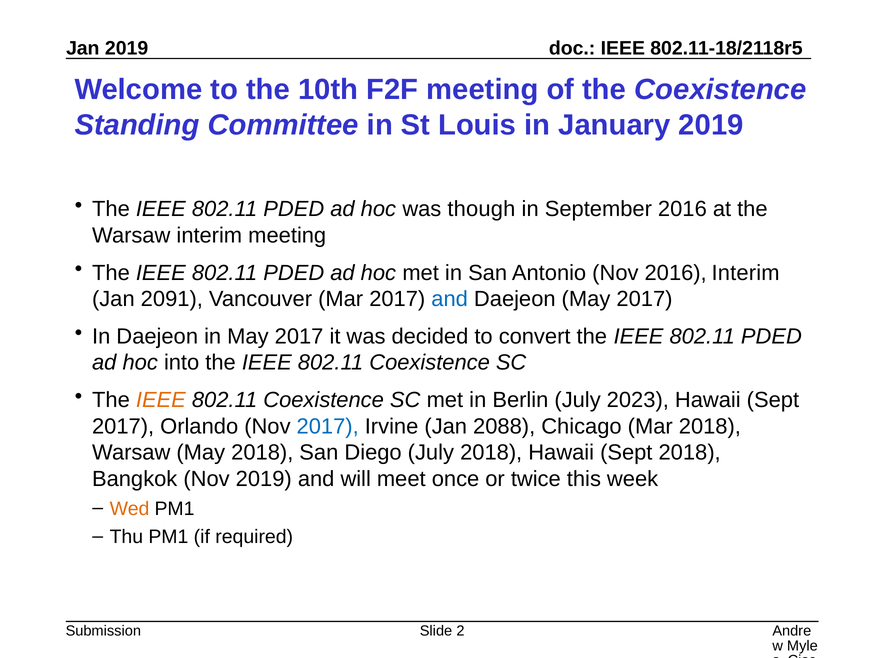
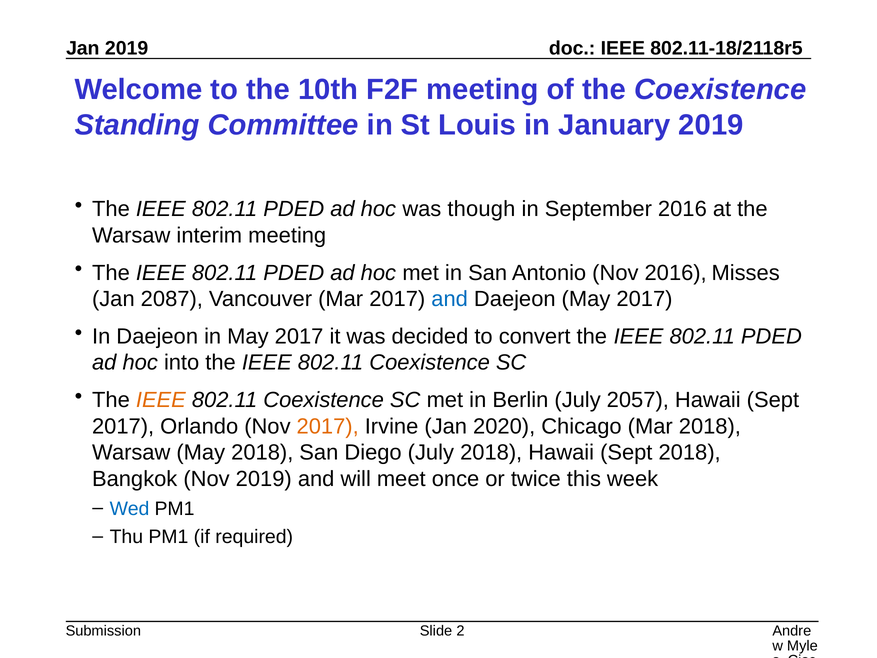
2016 Interim: Interim -> Misses (746, 273)
2091: 2091 -> 2087 (172, 299)
2023: 2023 -> 2057 (638, 400)
2017 colour: blue -> orange (328, 426)
2088: 2088 -> 2020 (504, 426)
Wed colour: orange -> blue (129, 508)
